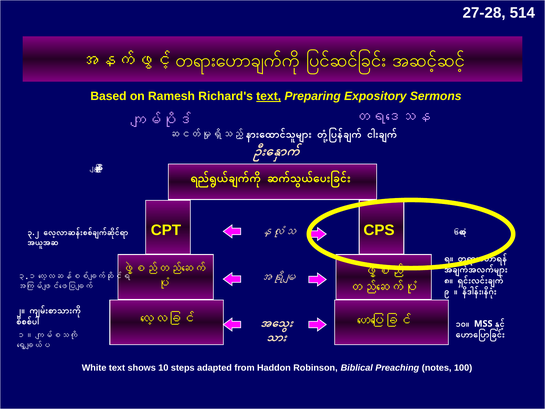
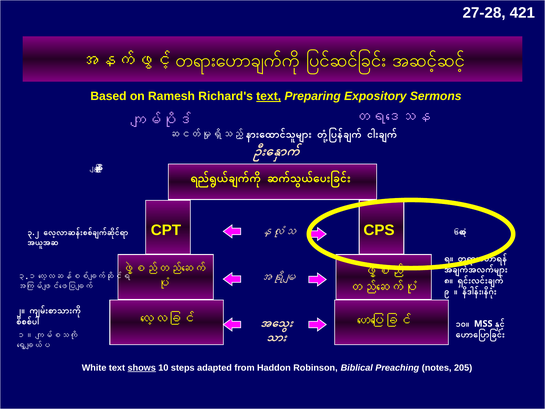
514: 514 -> 421 (522, 13)
shows underline: none -> present (142, 368)
100: 100 -> 205 (463, 368)
